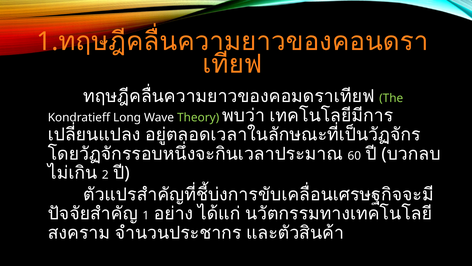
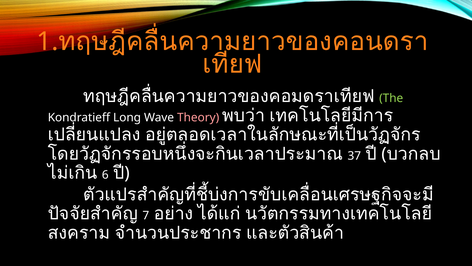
Theory colour: light green -> pink (198, 117)
60: 60 -> 37 (354, 155)
2: 2 -> 6 (105, 175)
1: 1 -> 7 (146, 215)
